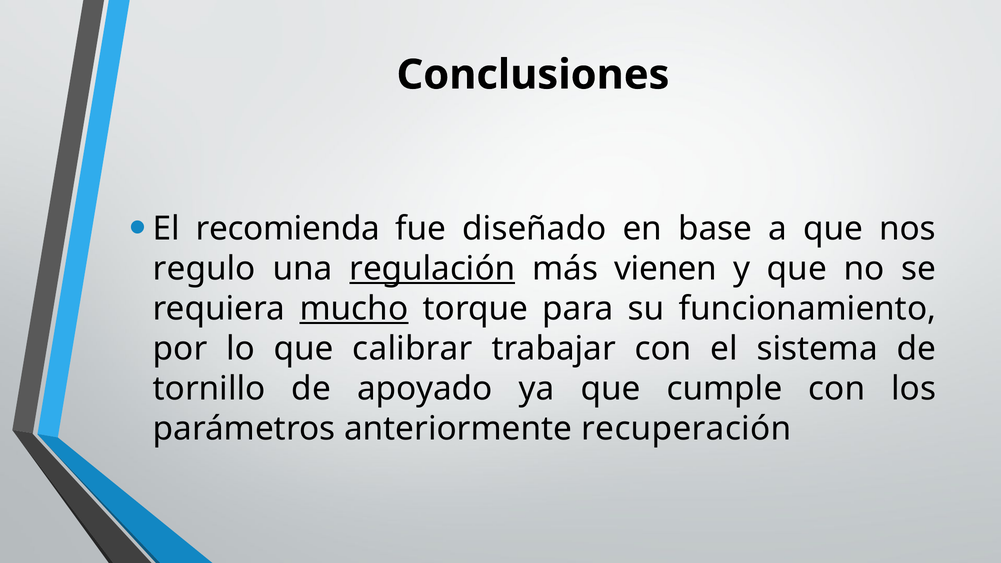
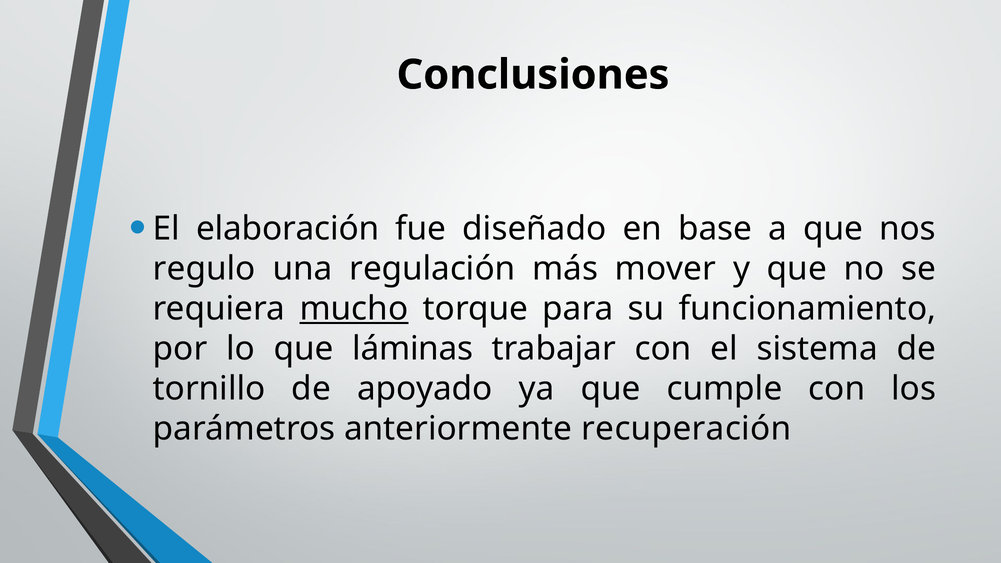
recomienda: recomienda -> elaboración (288, 229)
regulación underline: present -> none (432, 269)
vienen: vienen -> mover (665, 269)
calibrar: calibrar -> láminas (413, 349)
